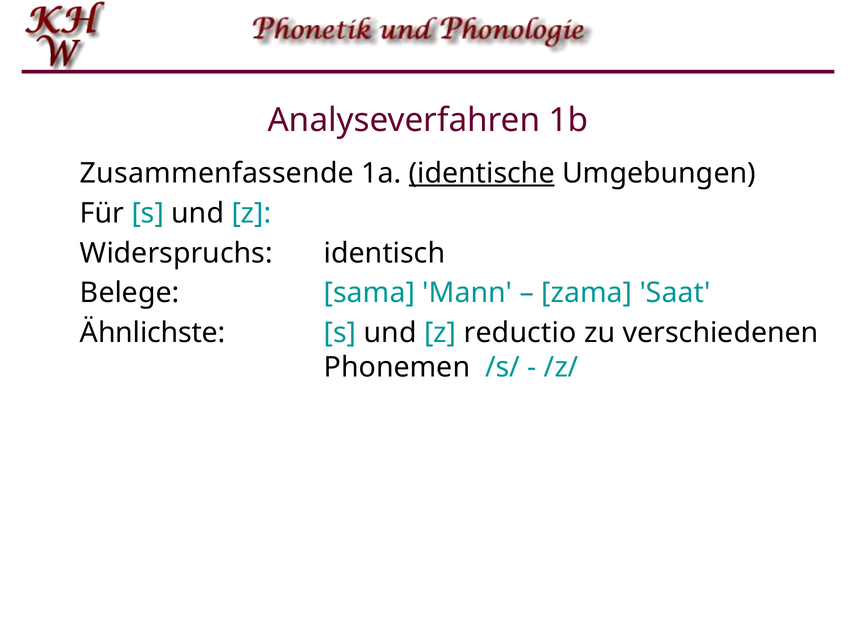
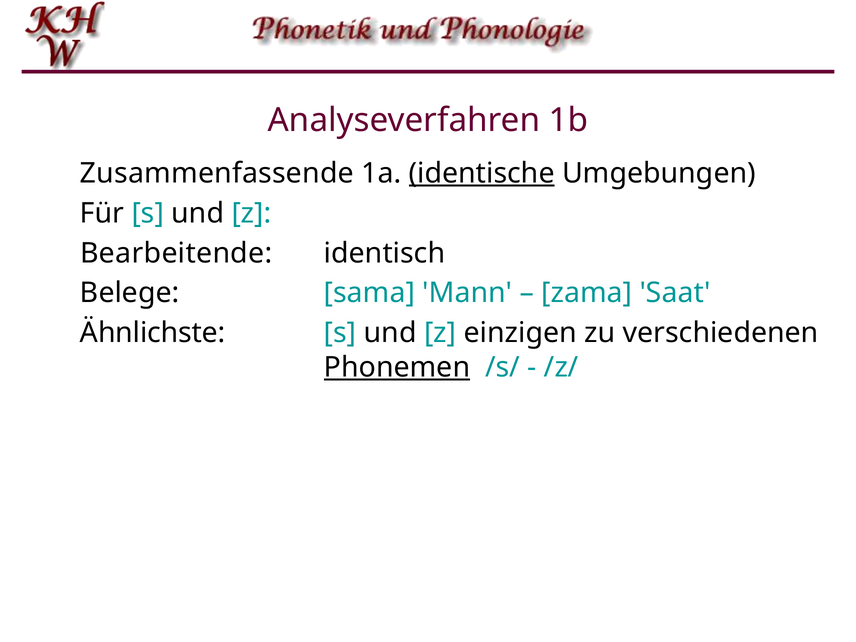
Widerspruchs: Widerspruchs -> Bearbeitende (176, 253)
reductio: reductio -> einzigen (520, 333)
Phonemen underline: none -> present (397, 367)
